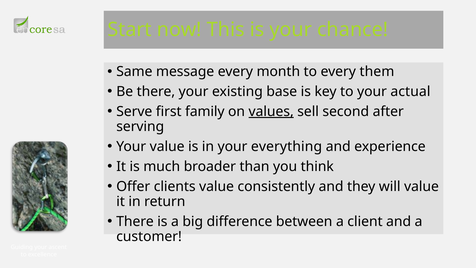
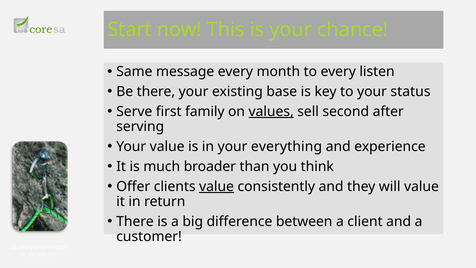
them: them -> listen (377, 72)
actual: actual -> status (410, 92)
value underline: none -> present (217, 186)
